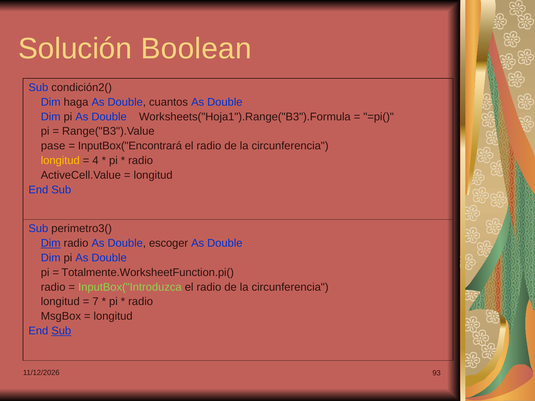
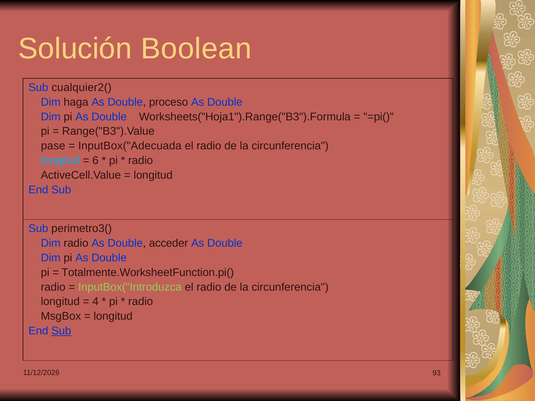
condición2(: condición2( -> cualquier2( (82, 88)
cuantos: cuantos -> proceso (169, 102)
InputBox("Encontrará: InputBox("Encontrará -> InputBox("Adecuada (130, 146)
longitud colour: yellow -> light blue (60, 161)
4: 4 -> 6 (95, 161)
Dim underline: present -> none (51, 243)
escoger: escoger -> acceder (169, 243)
7: 7 -> 4 (95, 302)
